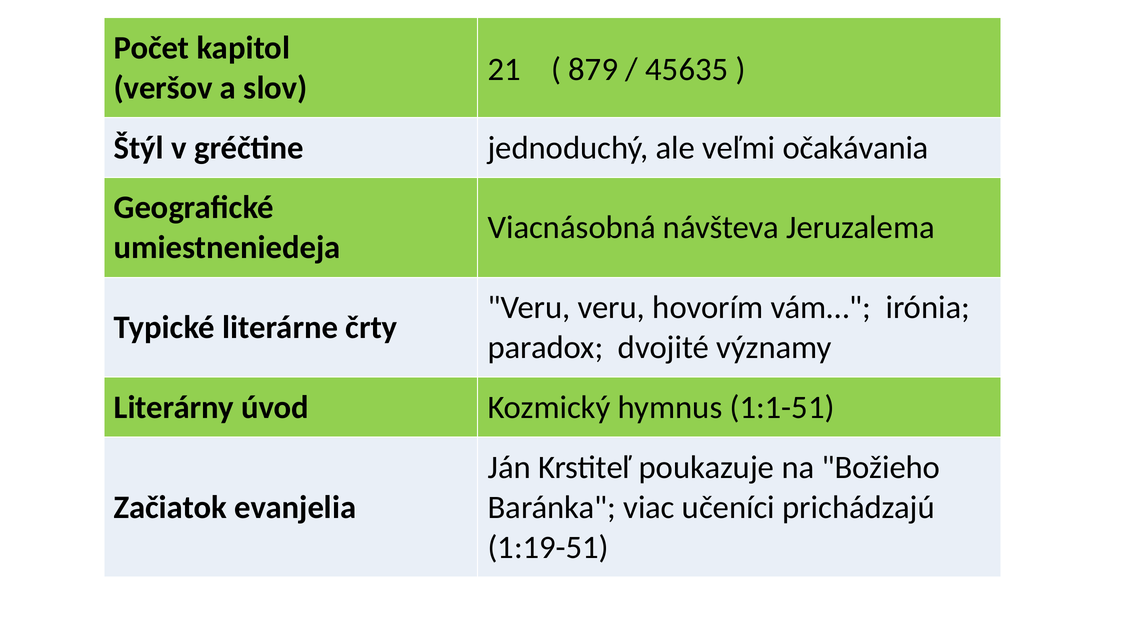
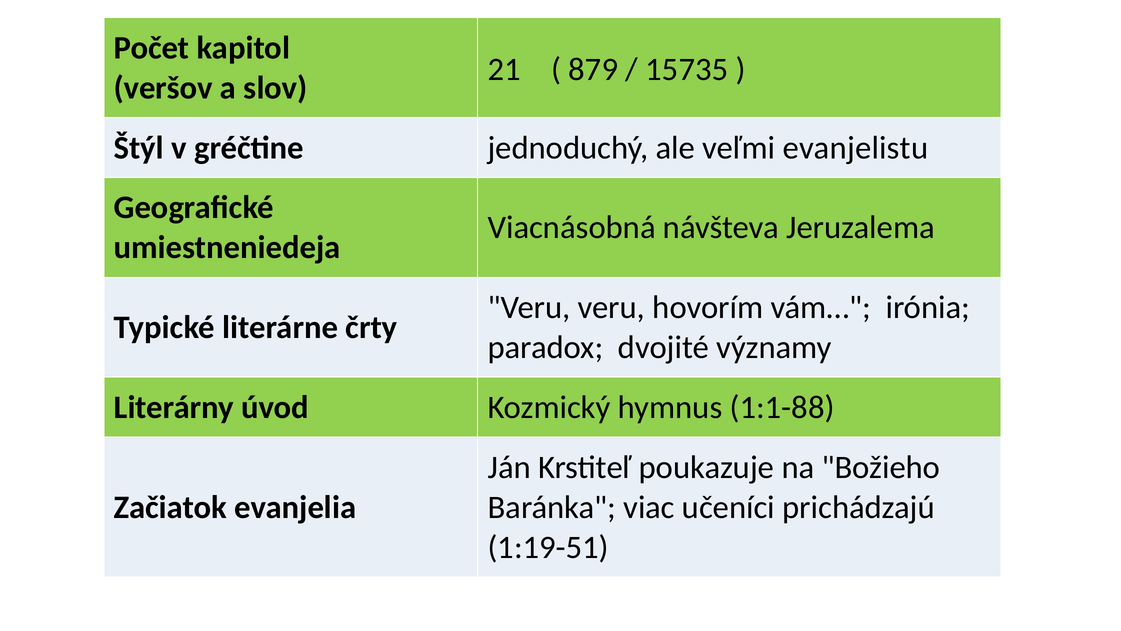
45635: 45635 -> 15735 (687, 69)
očakávania: očakávania -> evanjelistu (855, 148)
1:1-51: 1:1-51 -> 1:1-88 (782, 407)
